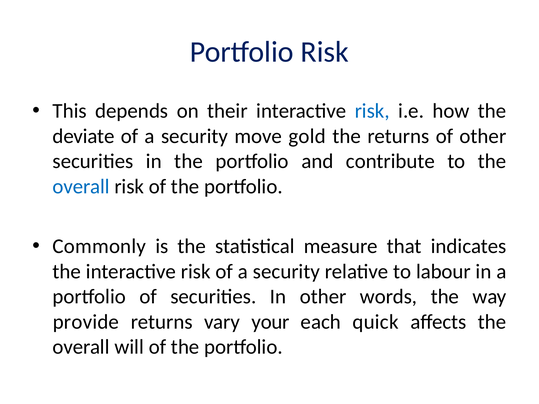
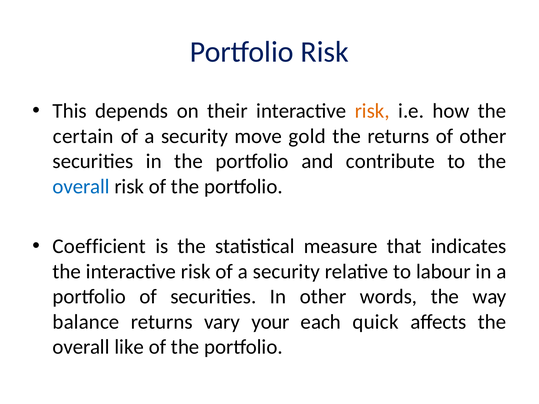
risk colour: blue -> orange (372, 111)
deviate: deviate -> certain (83, 136)
Commonly: Commonly -> Coefficient (99, 246)
provide: provide -> balance (86, 322)
will: will -> like (129, 347)
